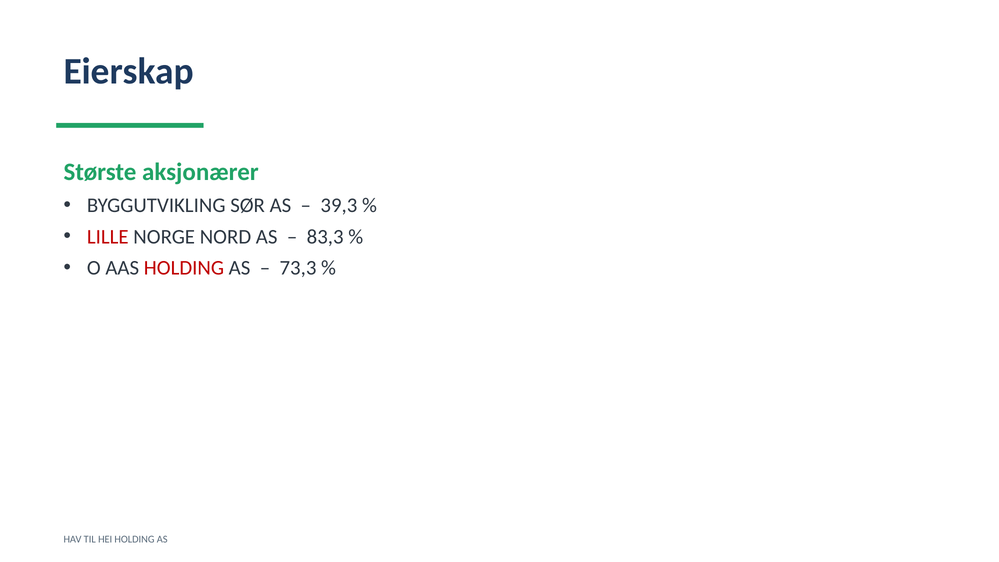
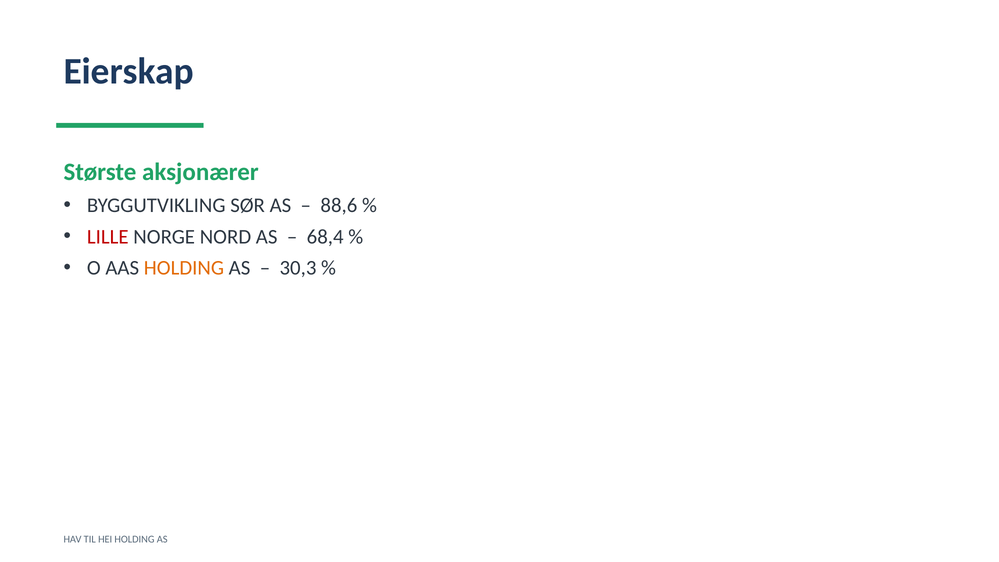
39,3: 39,3 -> 88,6 (339, 205)
83,3: 83,3 -> 68,4 (325, 237)
HOLDING colour: red -> orange (184, 268)
73,3: 73,3 -> 30,3 (298, 268)
